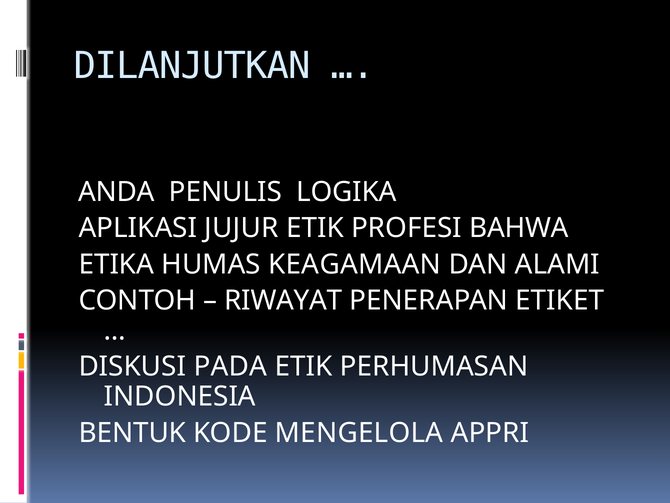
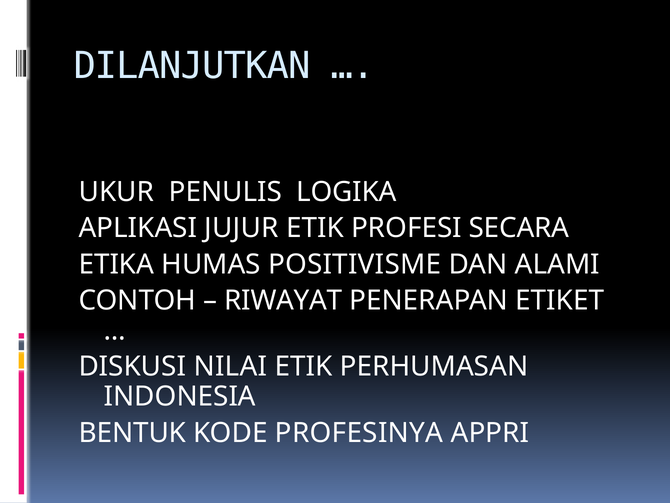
ANDA: ANDA -> UKUR (116, 192)
BAHWA: BAHWA -> SECARA (519, 228)
KEAGAMAAN: KEAGAMAAN -> POSITIVISME (355, 264)
PADA: PADA -> NILAI (230, 366)
MENGELOLA: MENGELOLA -> PROFESINYA (359, 432)
